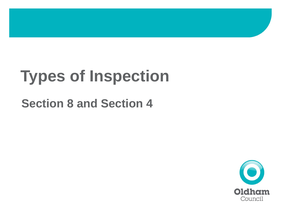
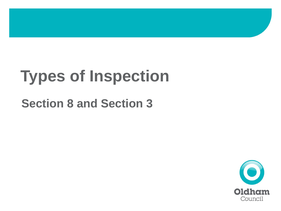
4: 4 -> 3 (150, 104)
